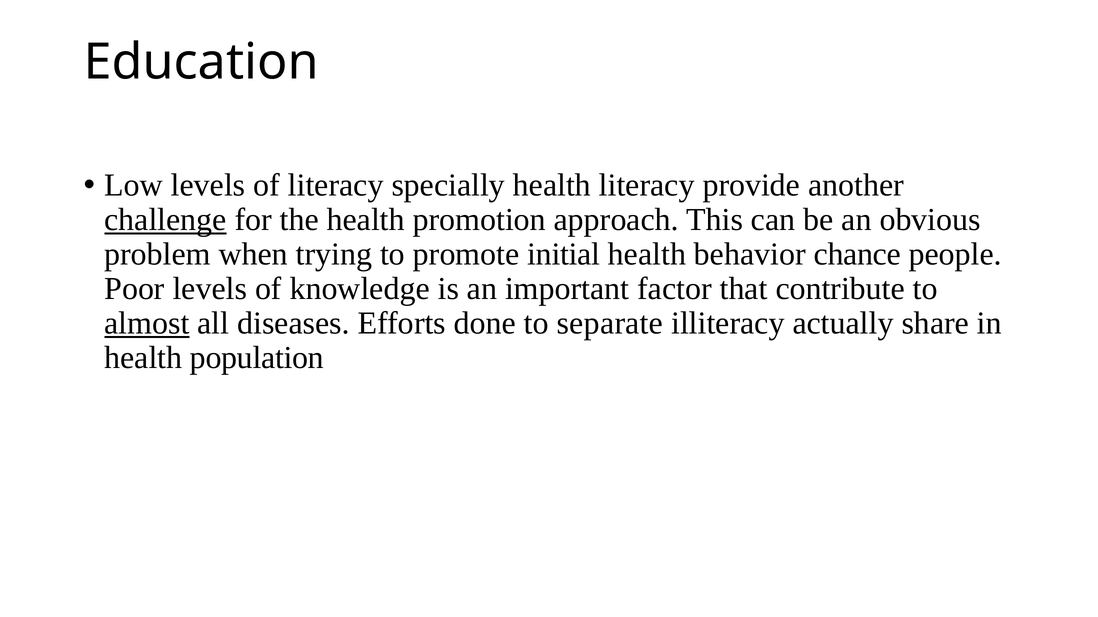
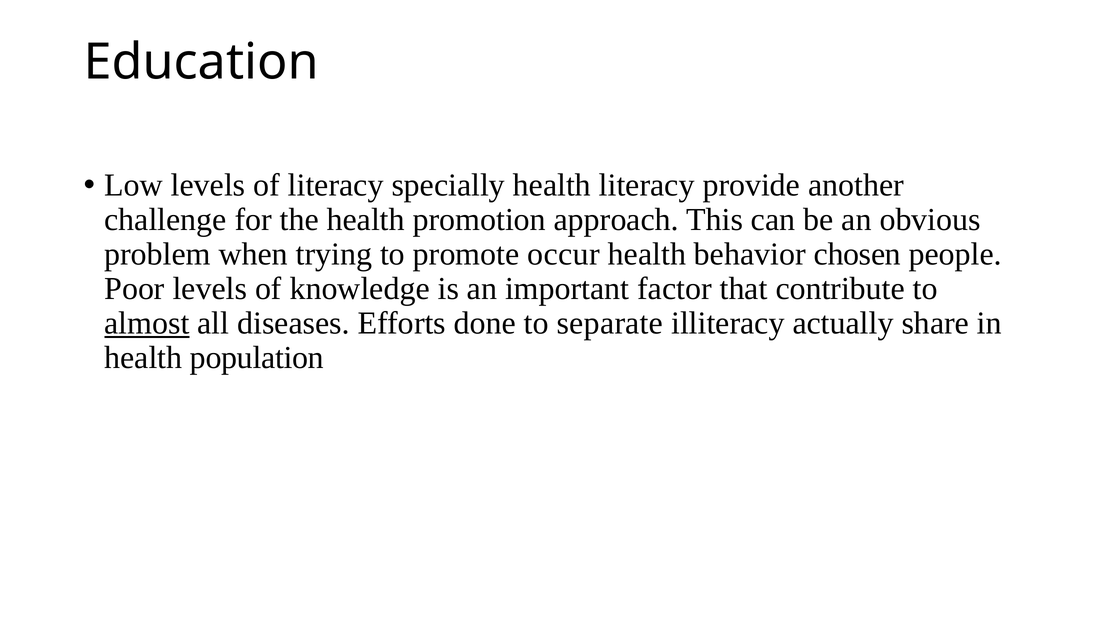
challenge underline: present -> none (165, 220)
initial: initial -> occur (564, 255)
chance: chance -> chosen (857, 255)
